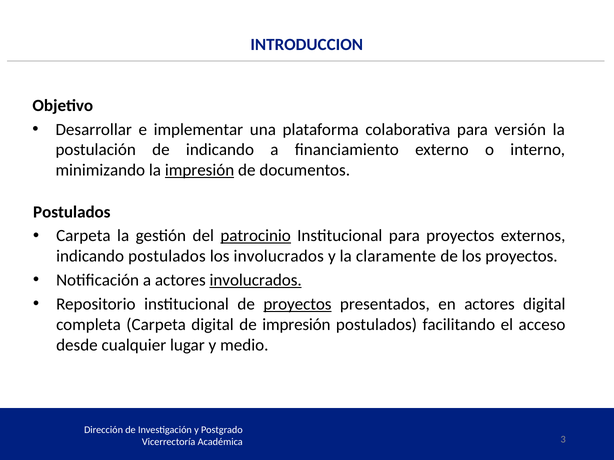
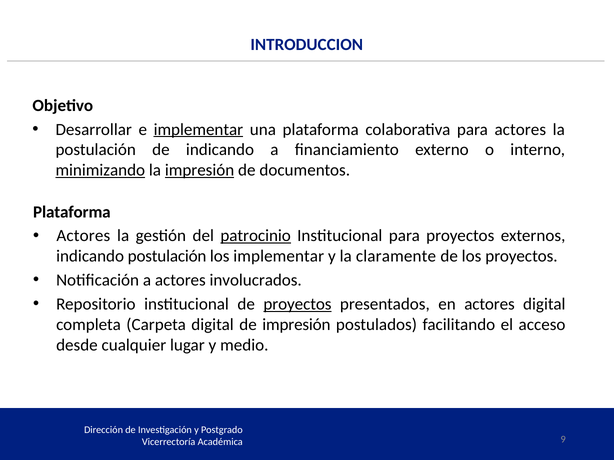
implementar underline: none -> present (198, 130)
para versión: versión -> actores (520, 130)
minimizando underline: none -> present (100, 170)
Postulados: Postulados -> Plataforma (72, 212)
Carpeta: Carpeta -> Actores (83, 236)
indicando postulados: postulados -> postulación (167, 257)
los involucrados: involucrados -> implementar (279, 257)
involucrados underline: present -> none (256, 280)
3: 3 -> 9 (563, 440)
